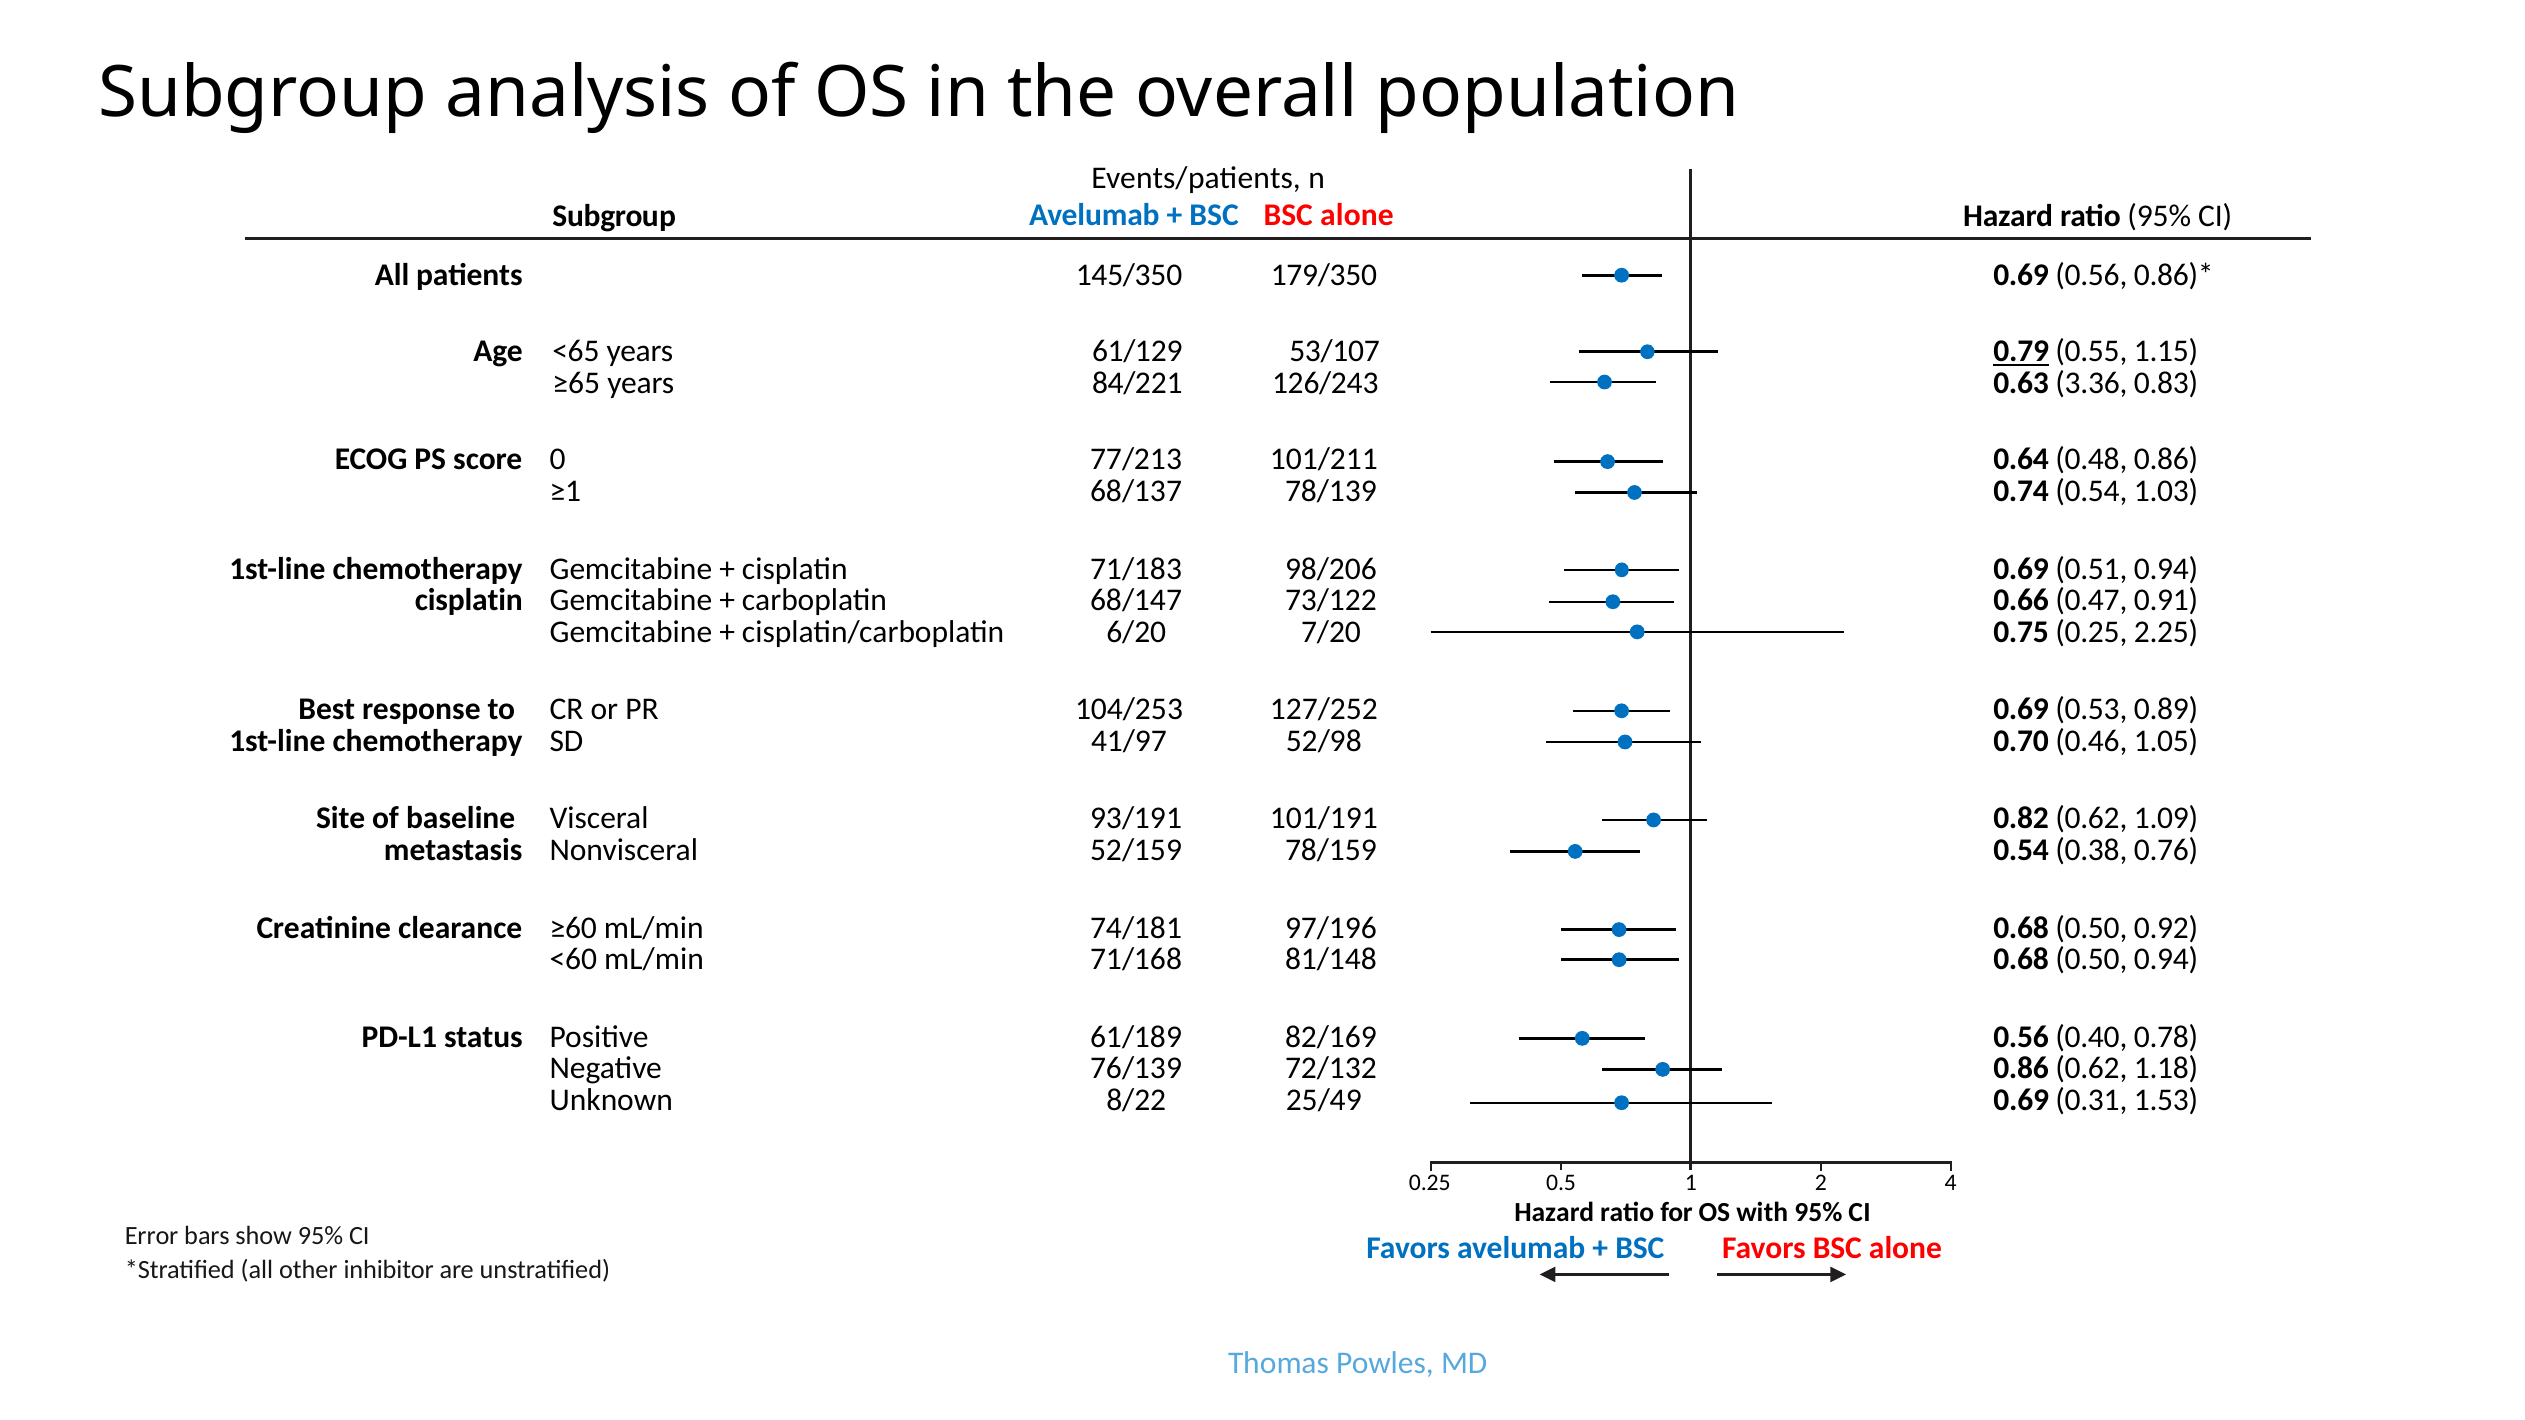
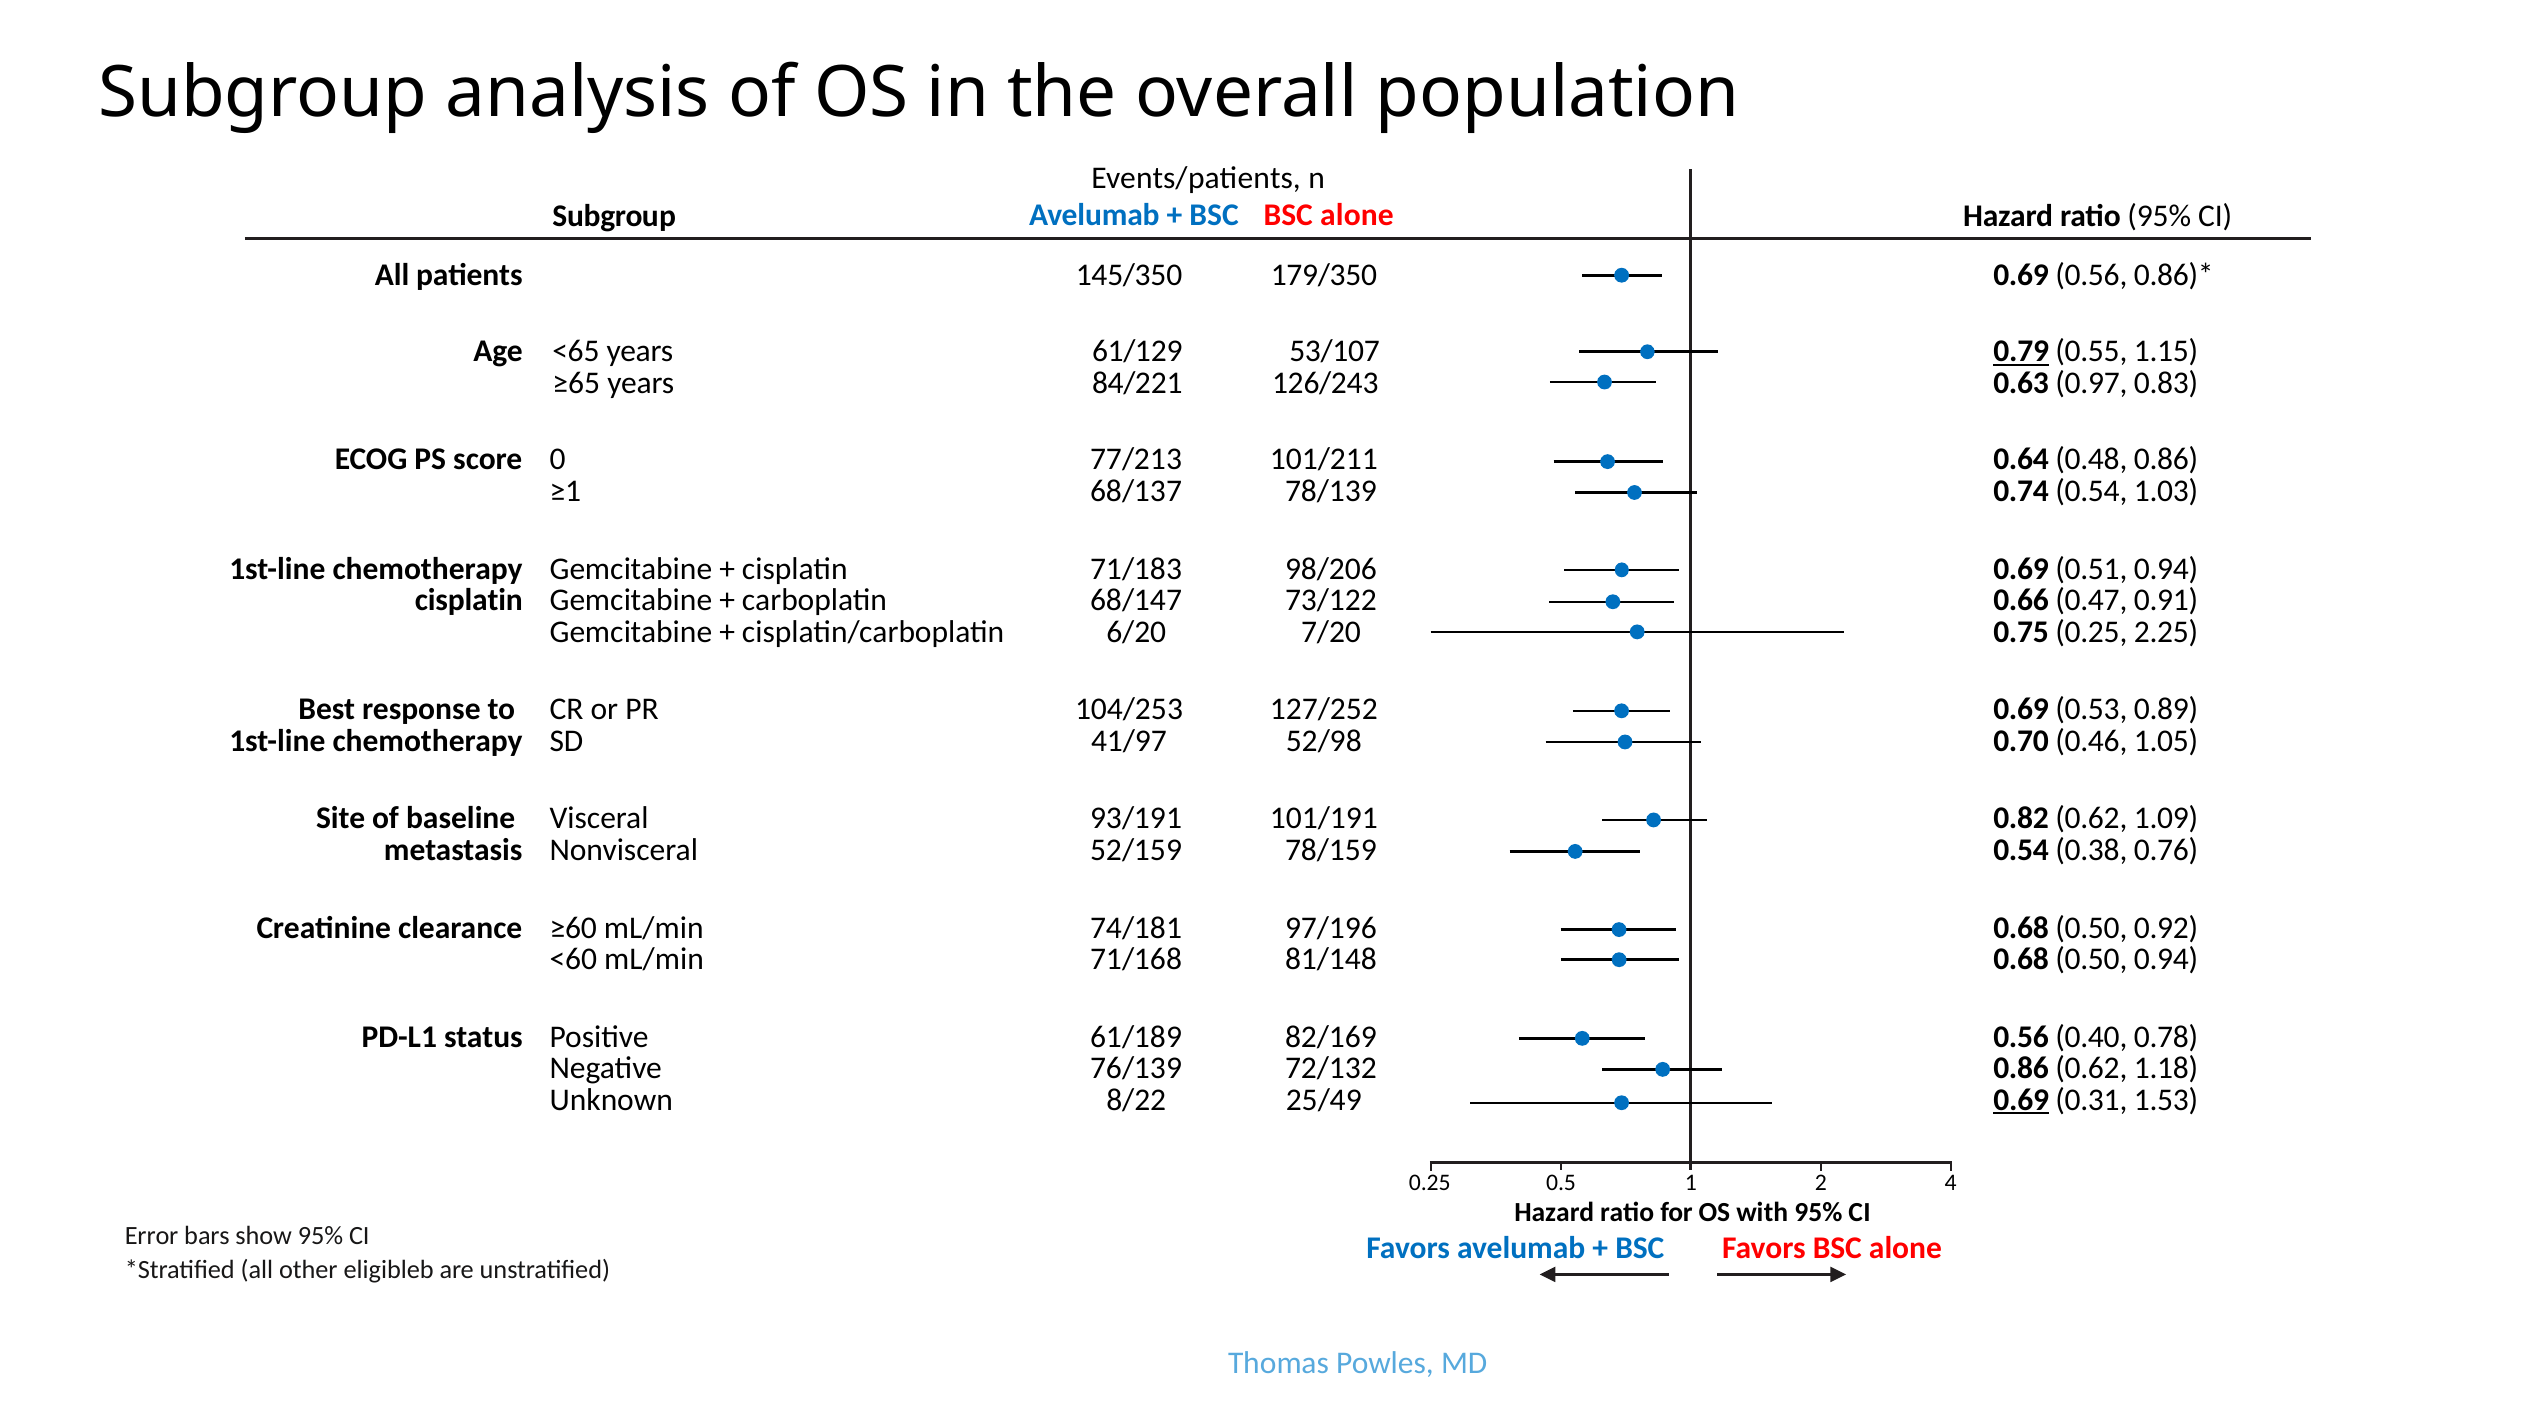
3.36: 3.36 -> 0.97 (2091, 383)
0.69 underline: none -> present (2021, 1100)
inhibitor: inhibitor -> eligibleb (389, 1270)
